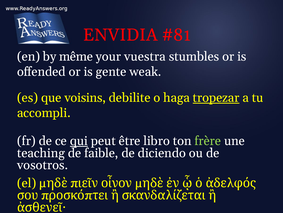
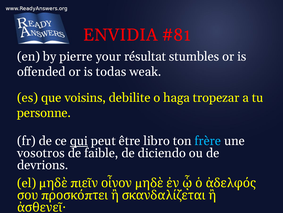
même: même -> pierre (76, 56)
vuestra: vuestra -> résultat (145, 56)
gente: gente -> todas (111, 71)
tropezar underline: present -> none (216, 97)
accompli: accompli -> personne (44, 113)
frère colour: light green -> light blue (208, 140)
teaching: teaching -> vosotros (41, 153)
vosotros: vosotros -> devrions (43, 165)
